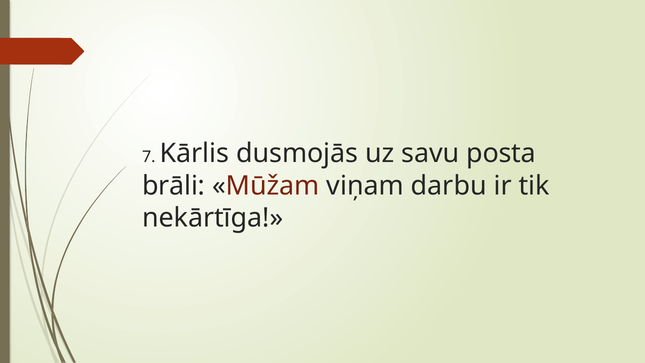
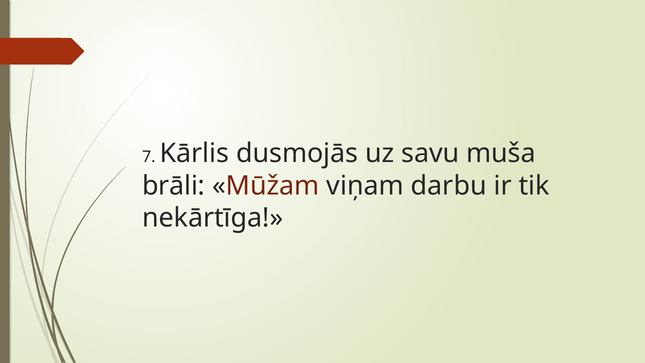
posta: posta -> muša (501, 153)
